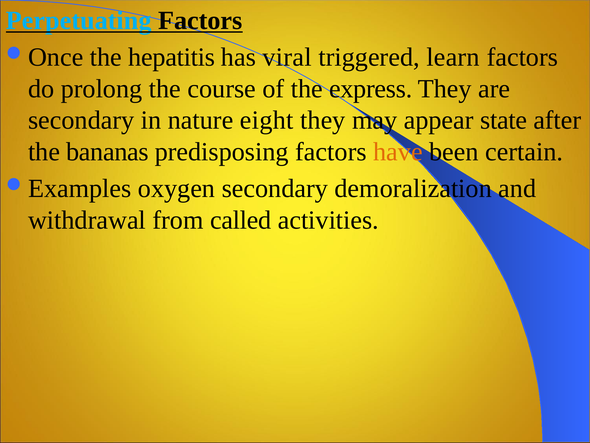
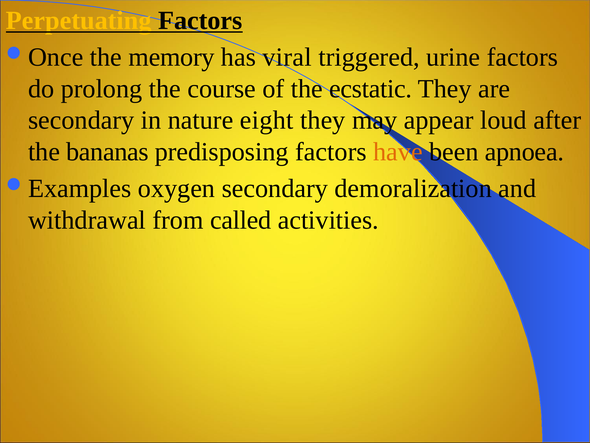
Perpetuating colour: light blue -> yellow (79, 21)
hepatitis: hepatitis -> memory (172, 57)
learn: learn -> urine (453, 57)
express: express -> ecstatic (371, 89)
state: state -> loud (503, 120)
certain: certain -> apnoea (524, 152)
